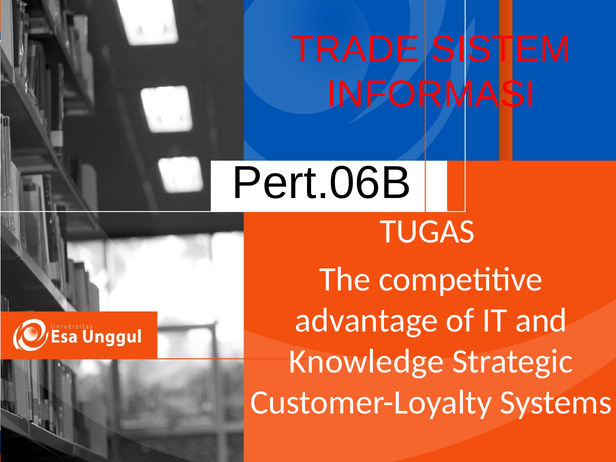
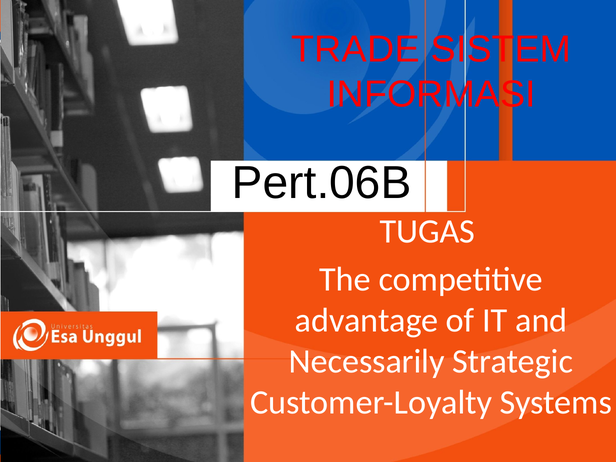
Knowledge: Knowledge -> Necessarily (367, 361)
